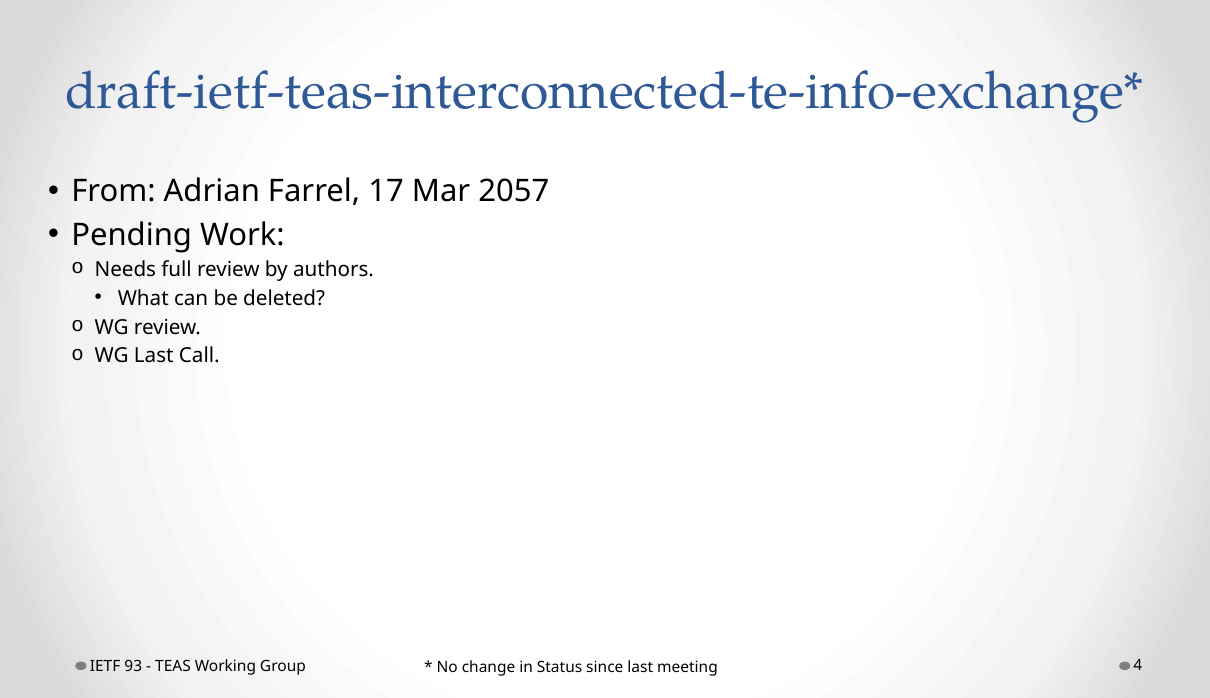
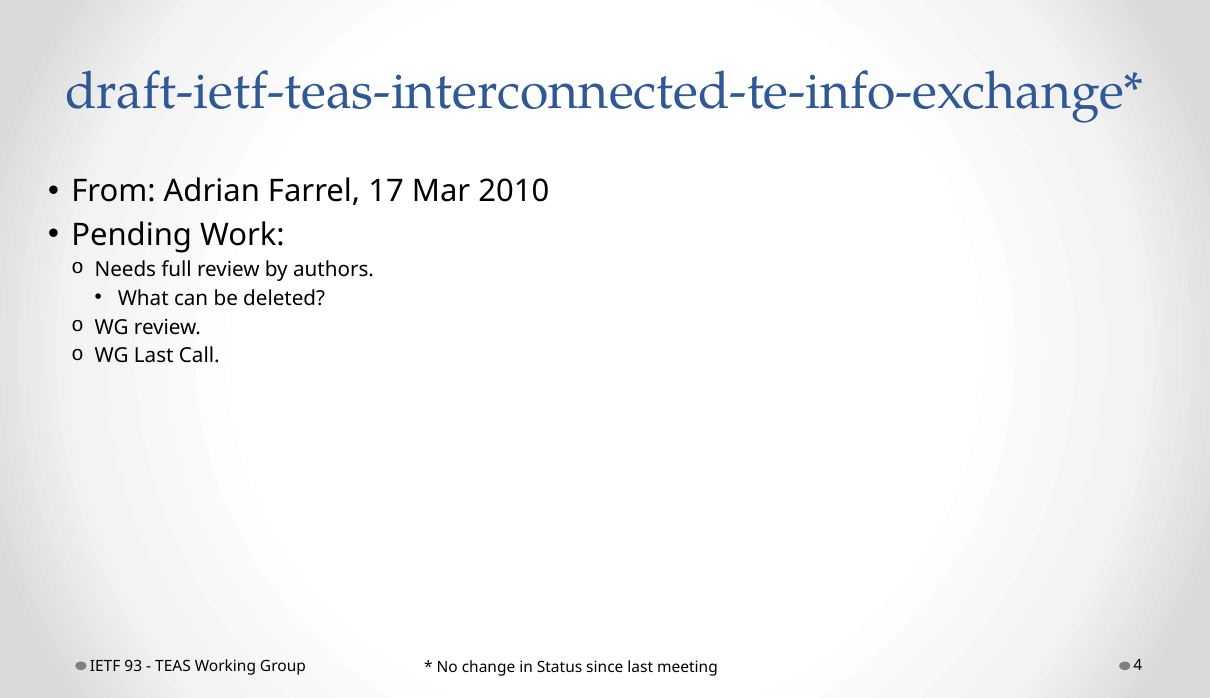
2057: 2057 -> 2010 (514, 192)
